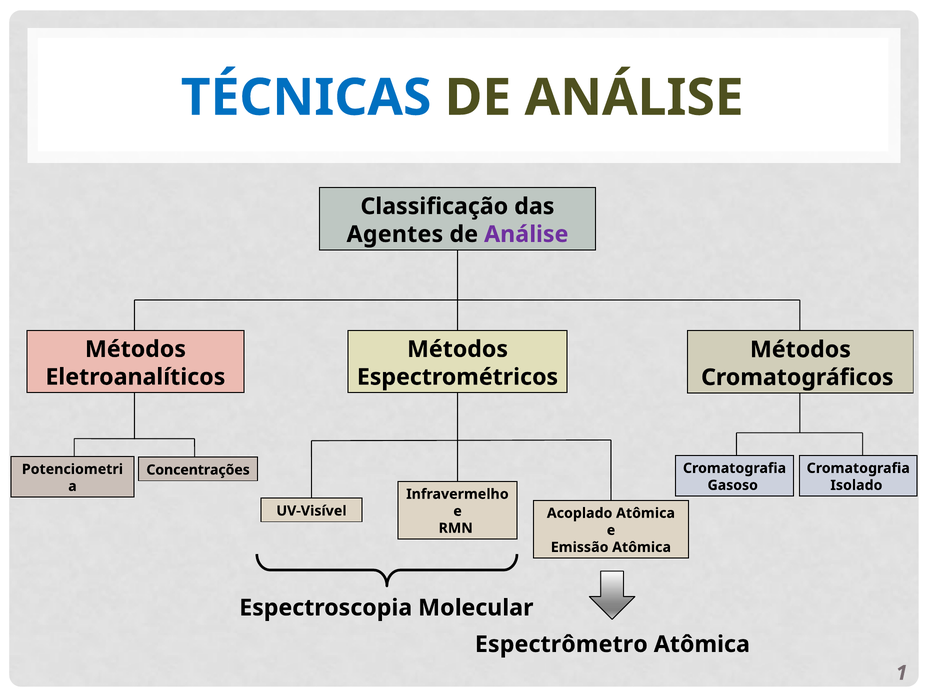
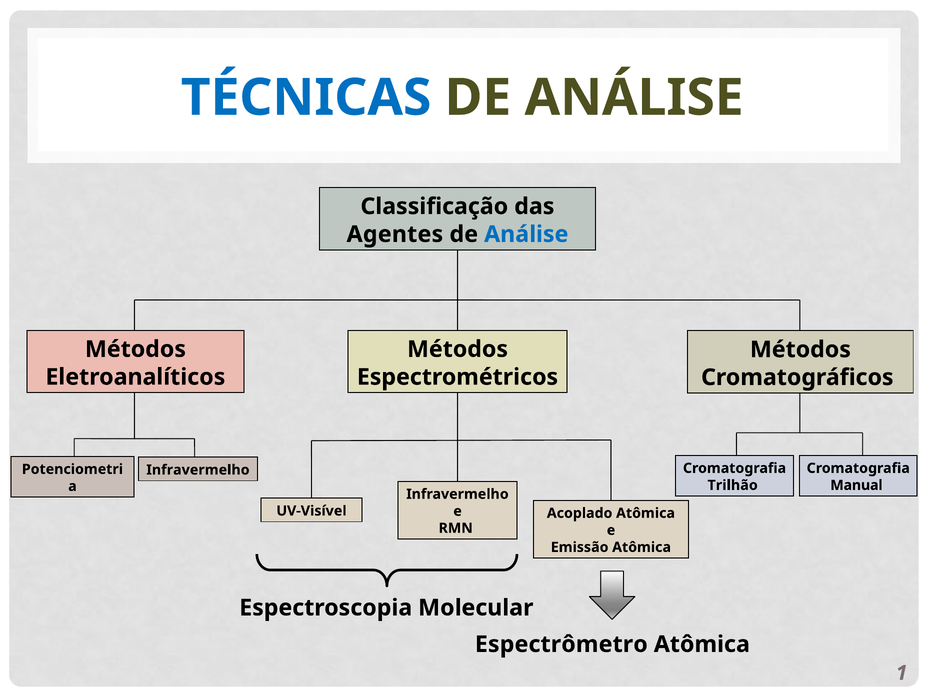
Análise colour: purple -> blue (526, 234)
Concentrações: Concentrações -> Infravermelho (198, 470)
Gasoso: Gasoso -> Trilhão (733, 485)
Isolado: Isolado -> Manual (856, 485)
